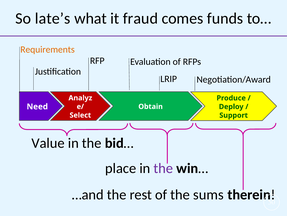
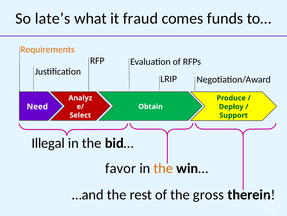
Value: Value -> Illegal (48, 143)
place: place -> favor (121, 168)
the colour: purple -> orange (163, 168)
sums: sums -> gross (208, 194)
